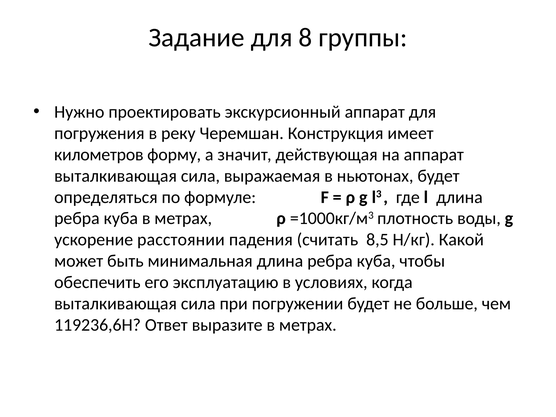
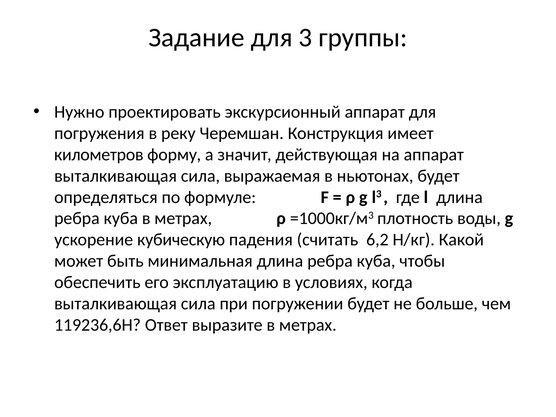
8: 8 -> 3 (305, 38)
расстоянии: расстоянии -> кубическую (181, 240)
8,5: 8,5 -> 6,2 (377, 240)
